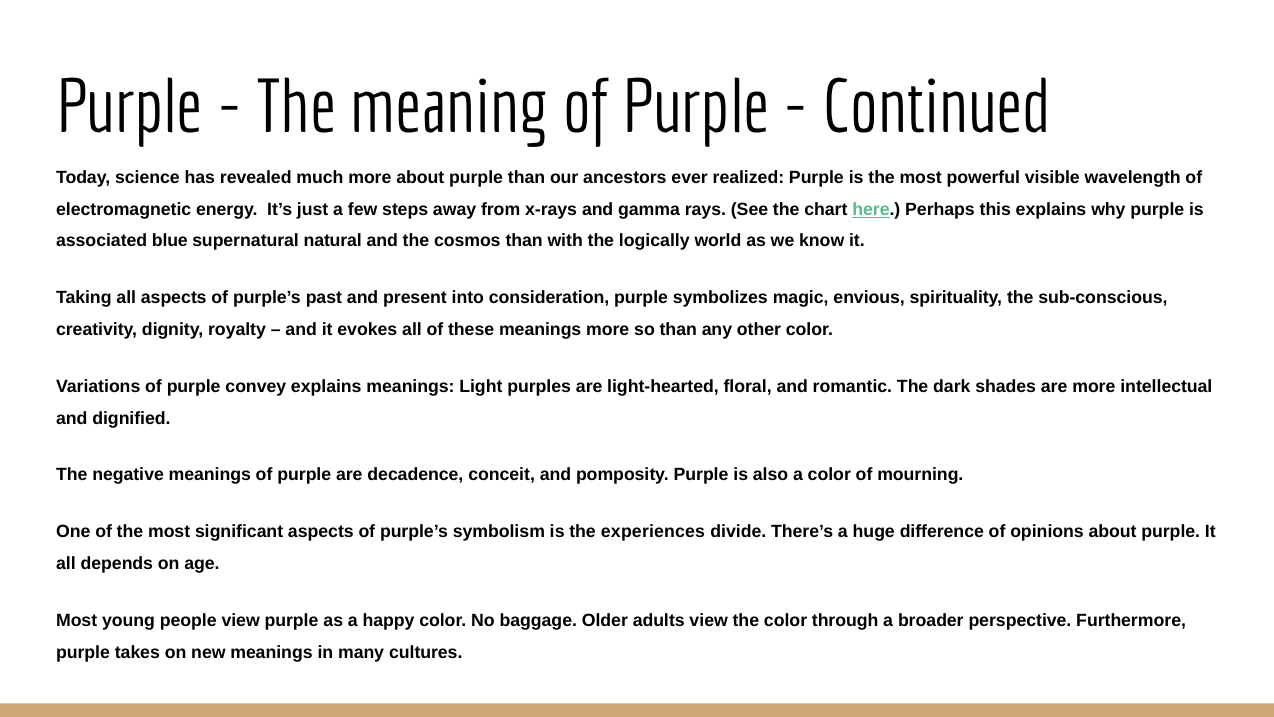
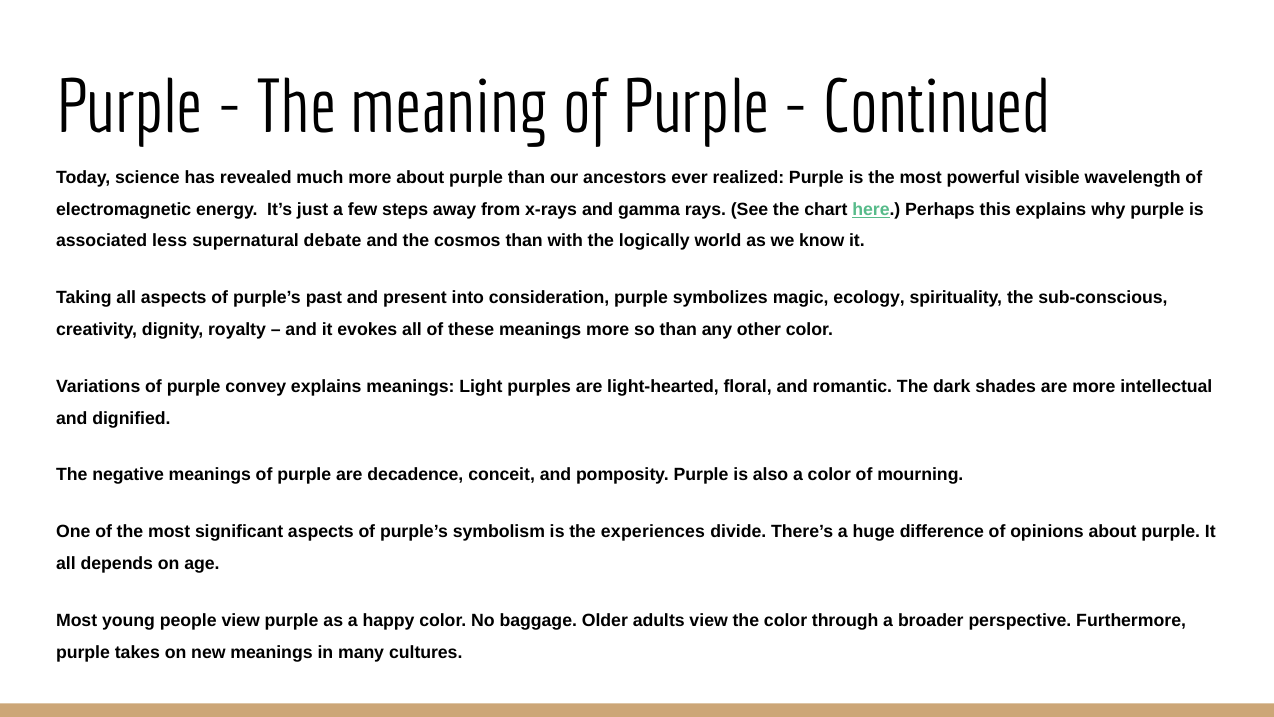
blue: blue -> less (170, 241)
natural: natural -> debate (333, 241)
envious: envious -> ecology (869, 298)
